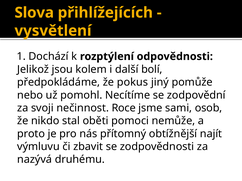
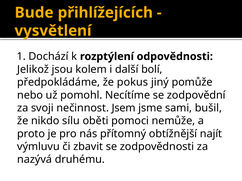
Slova: Slova -> Bude (34, 13)
Roce: Roce -> Jsem (124, 108)
osob: osob -> bušil (208, 108)
stal: stal -> sílu (71, 121)
